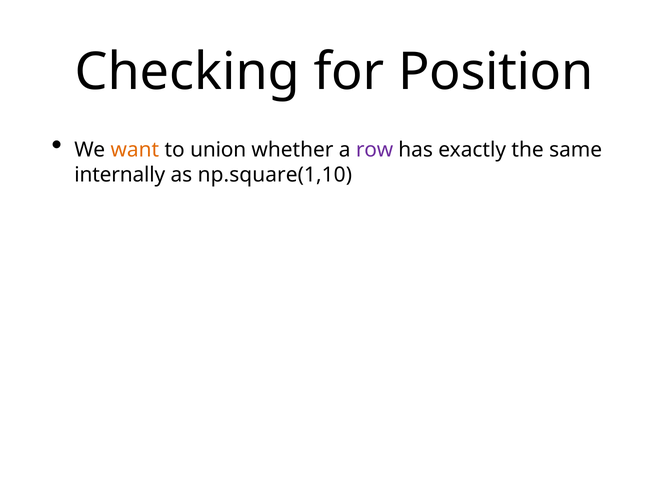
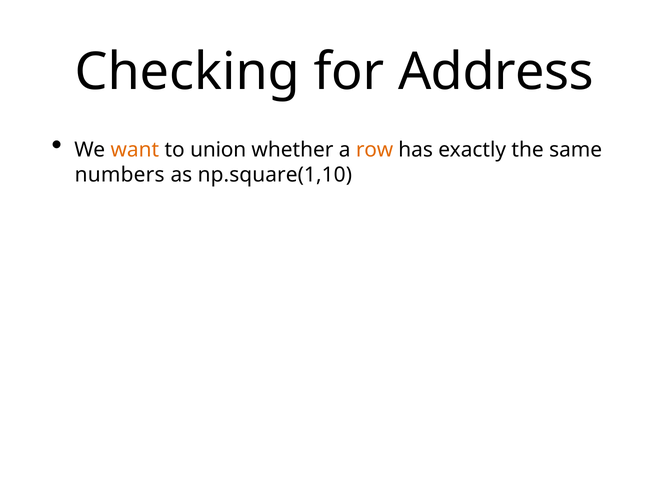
Position: Position -> Address (496, 72)
row colour: purple -> orange (375, 150)
internally: internally -> numbers (120, 175)
